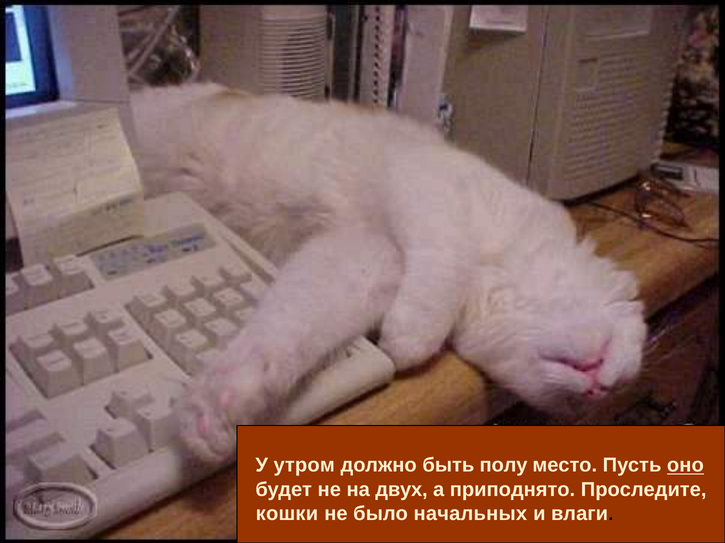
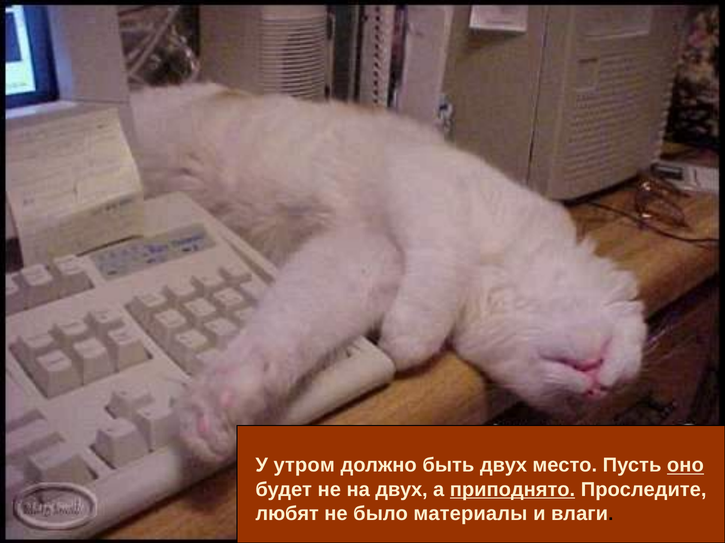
быть полу: полу -> двух (503, 466)
приподнято underline: none -> present (512, 490)
кошки: кошки -> любят (287, 514)
начальных: начальных -> материалы (470, 514)
